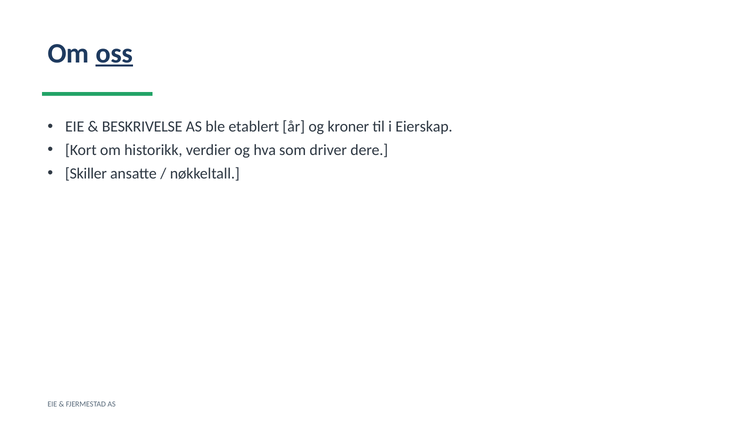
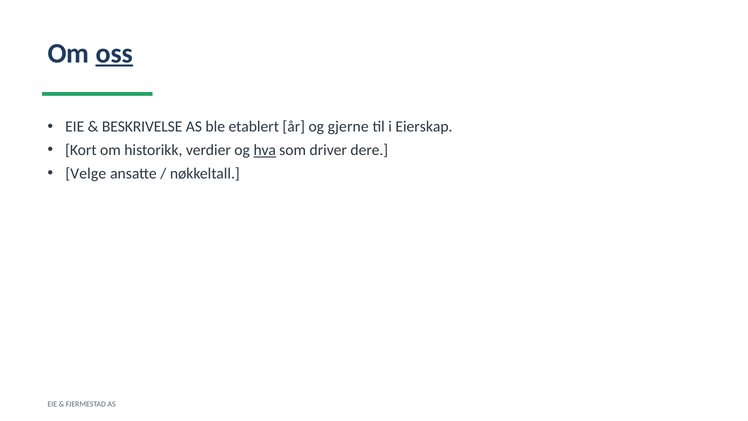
kroner: kroner -> gjerne (348, 127)
hva underline: none -> present (265, 150)
Skiller: Skiller -> Velge (86, 173)
